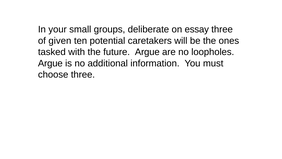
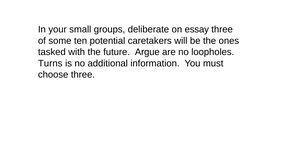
given: given -> some (60, 41)
Argue: Argue -> Turns (50, 63)
